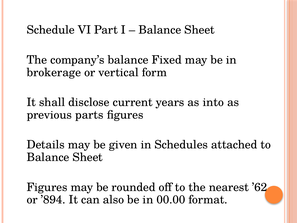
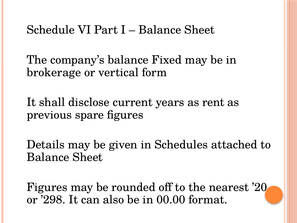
into: into -> rent (213, 102)
parts: parts -> spare (89, 115)
’62: ’62 -> ’20 (260, 187)
’894: ’894 -> ’298 (53, 199)
